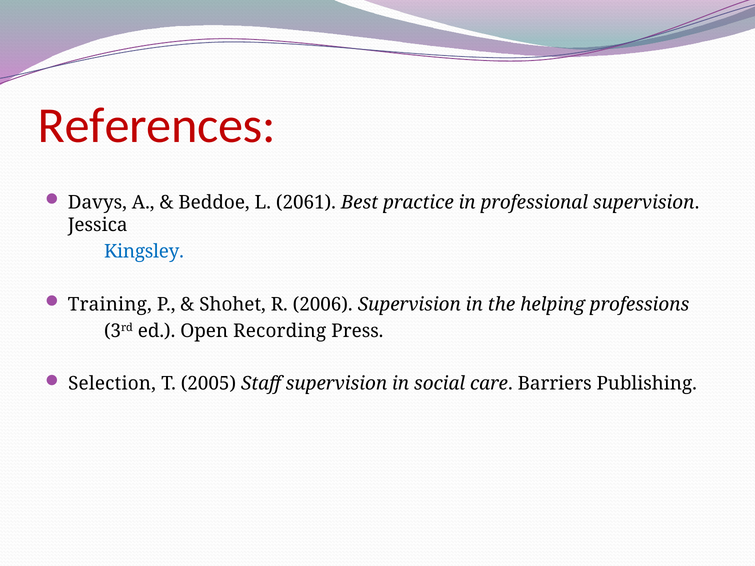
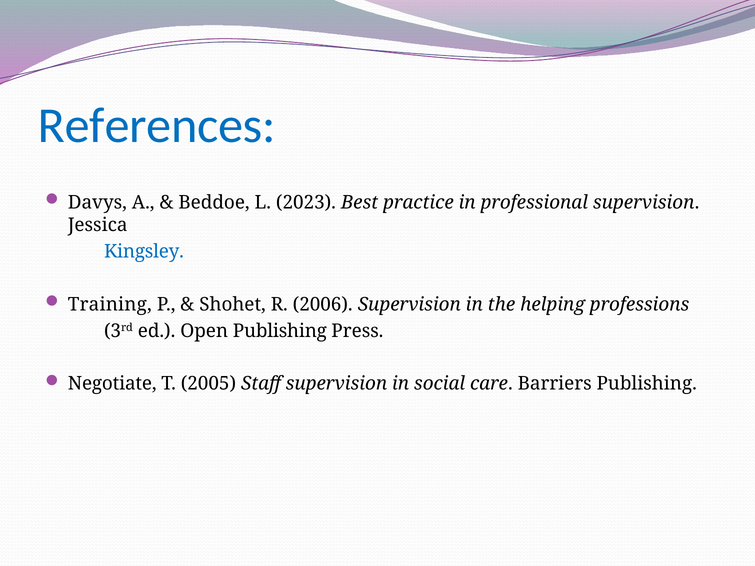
References colour: red -> blue (157, 126)
2061: 2061 -> 2023 (306, 203)
Open Recording: Recording -> Publishing (280, 331)
Selection: Selection -> Negotiate (112, 384)
